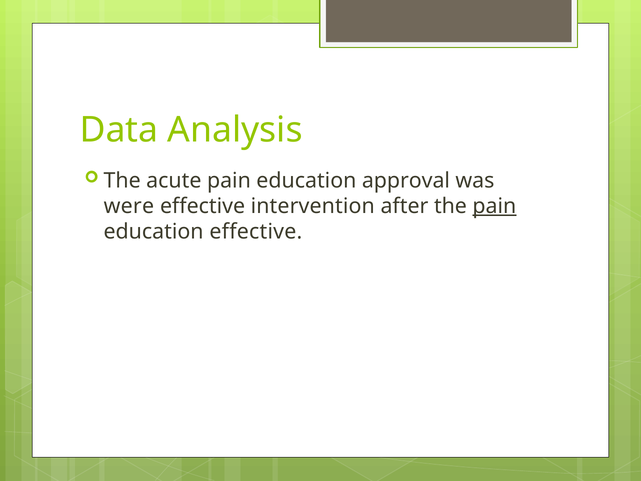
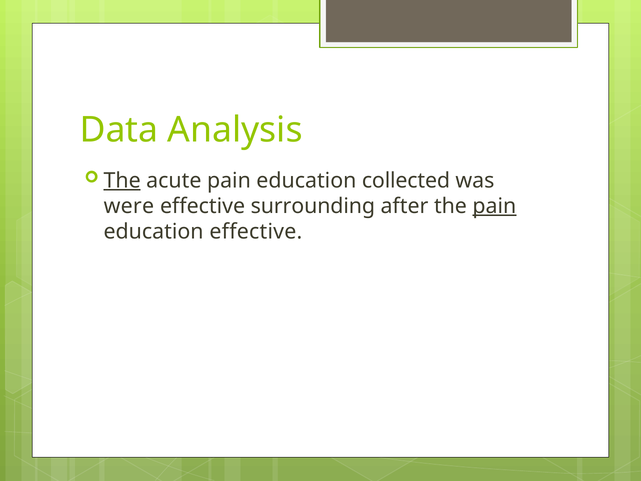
The underline: none -> present (122, 180)
approval: approval -> collected (406, 180)
intervention: intervention -> surrounding (313, 206)
